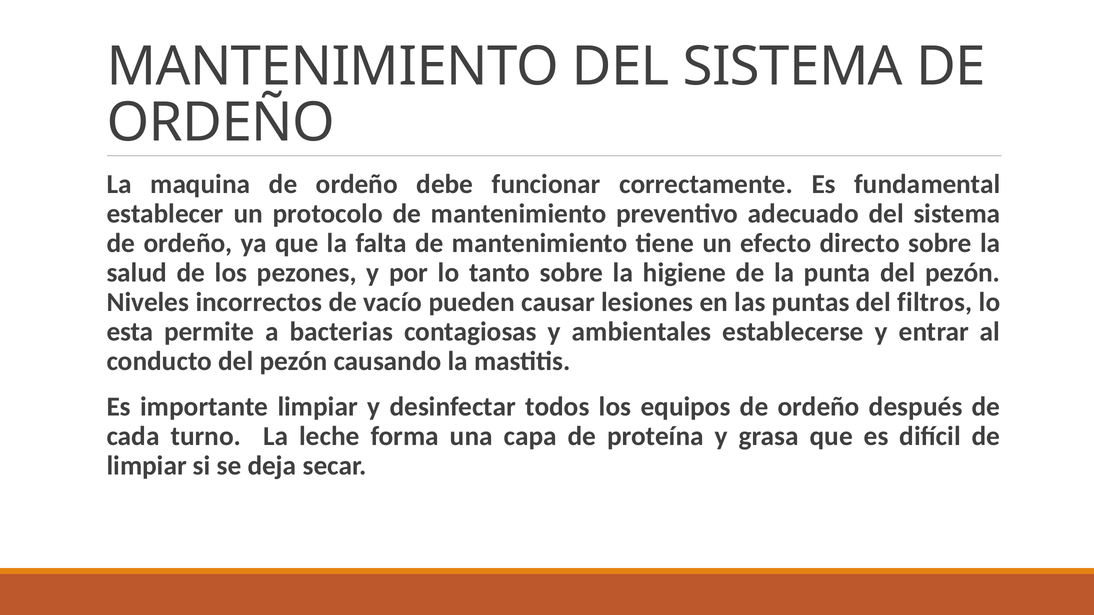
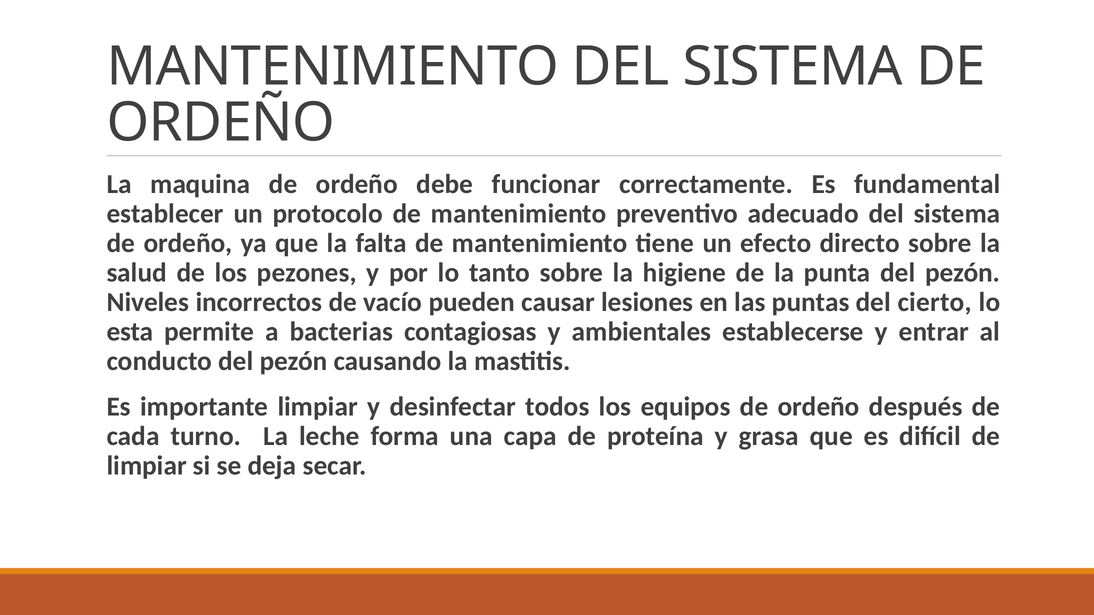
filtros: filtros -> cierto (935, 302)
